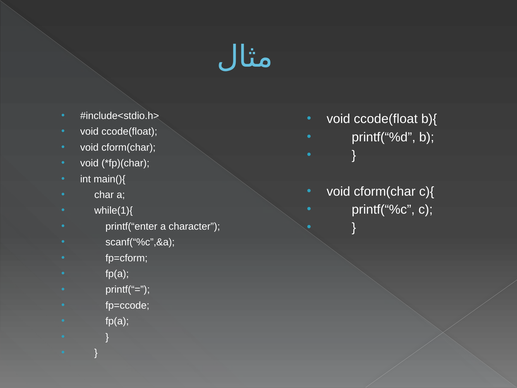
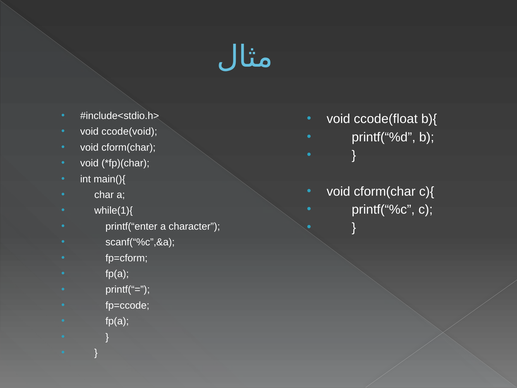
ccode(float: ccode(float -> ccode(void (129, 132)
